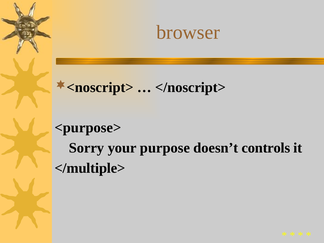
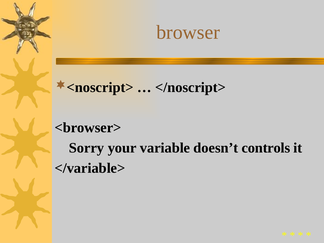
<purpose>: <purpose> -> <browser> (88, 128)
purpose: purpose -> variable (165, 148)
</multiple>: </multiple> -> </variable> (90, 168)
